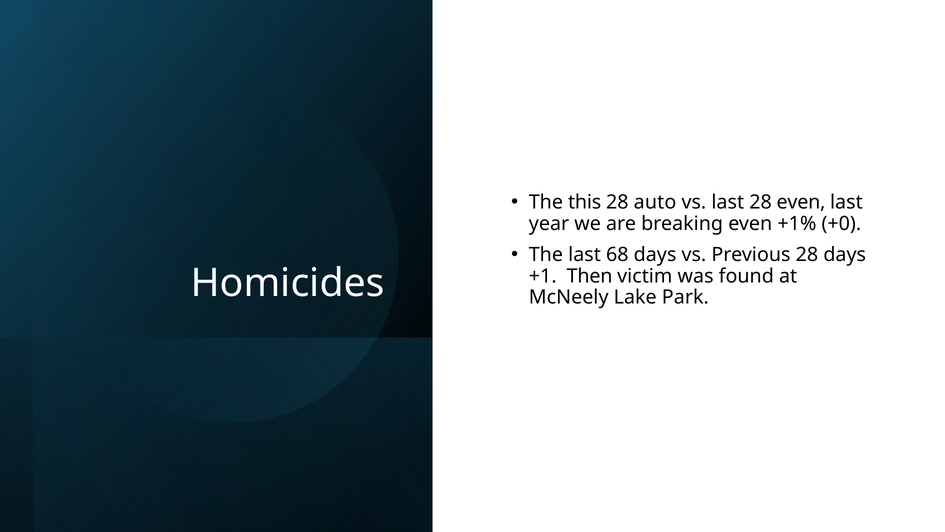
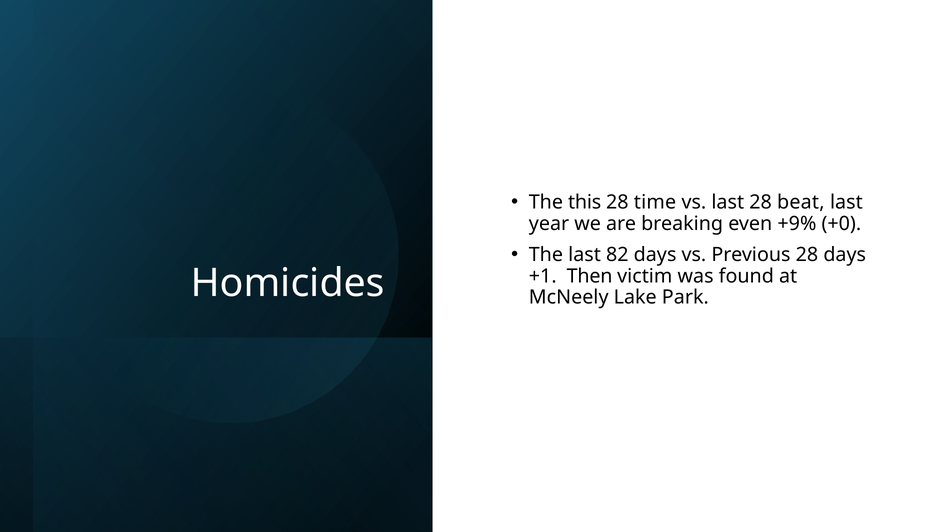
auto: auto -> time (655, 202)
28 even: even -> beat (801, 202)
+1%: +1% -> +9% (797, 223)
68: 68 -> 82 (617, 255)
